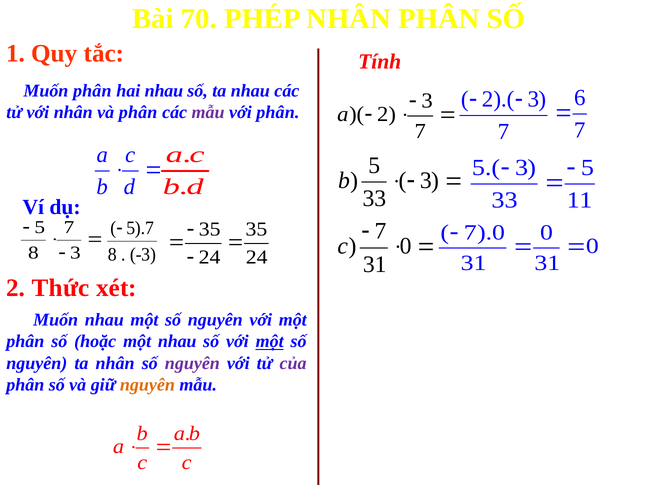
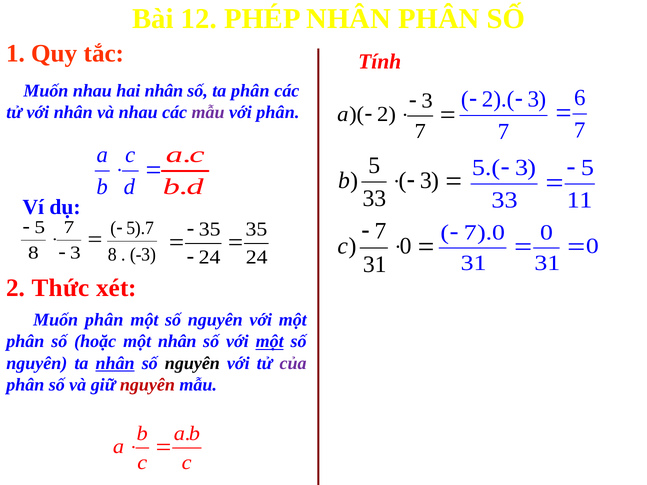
70: 70 -> 12 (199, 19)
Muốn phân: phân -> nhau (92, 91)
hai nhau: nhau -> nhân (164, 91)
ta nhau: nhau -> phân (250, 91)
và phân: phân -> nhau (138, 112)
Muốn nhau: nhau -> phân (104, 320)
một nhau: nhau -> nhân (177, 342)
nhân underline: none -> present (115, 363)
nguyên colour: purple -> black (192, 363)
nguyên colour: orange -> red (147, 385)
